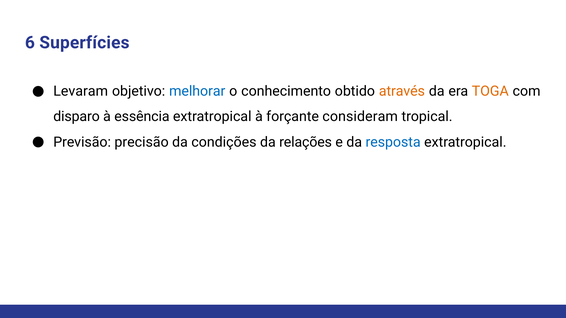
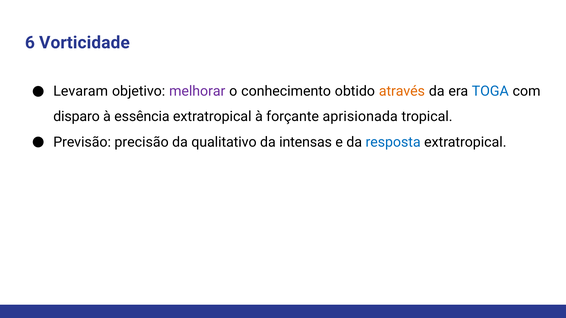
Superfícies: Superfícies -> Vorticidade (84, 43)
melhorar colour: blue -> purple (197, 91)
TOGA colour: orange -> blue (490, 91)
consideram: consideram -> aprisionada (360, 117)
condições: condições -> qualitativo (224, 142)
relações: relações -> intensas (306, 142)
